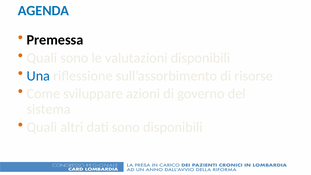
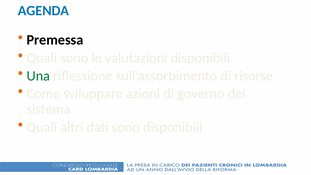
Una colour: blue -> green (38, 76)
